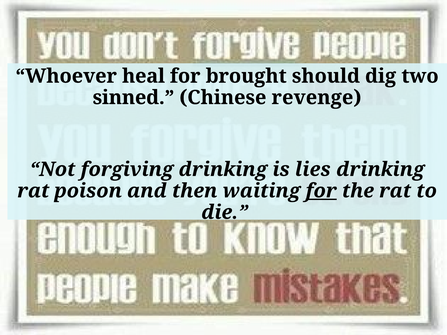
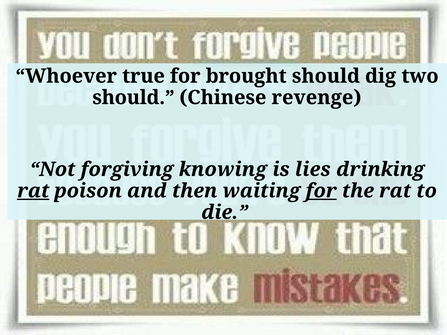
heal: heal -> true (143, 76)
sinned: sinned -> should (133, 98)
forgiving drinking: drinking -> knowing (223, 169)
rat underline: none -> present (33, 191)
